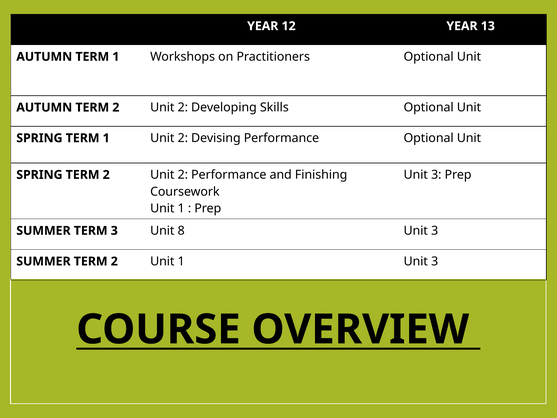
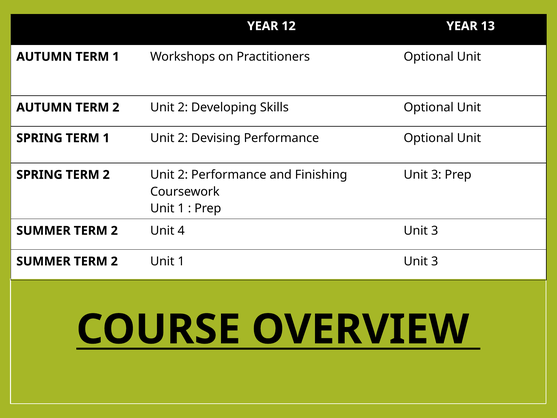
3: 3 -> 2 (114, 231)
8: 8 -> 4 (181, 231)
